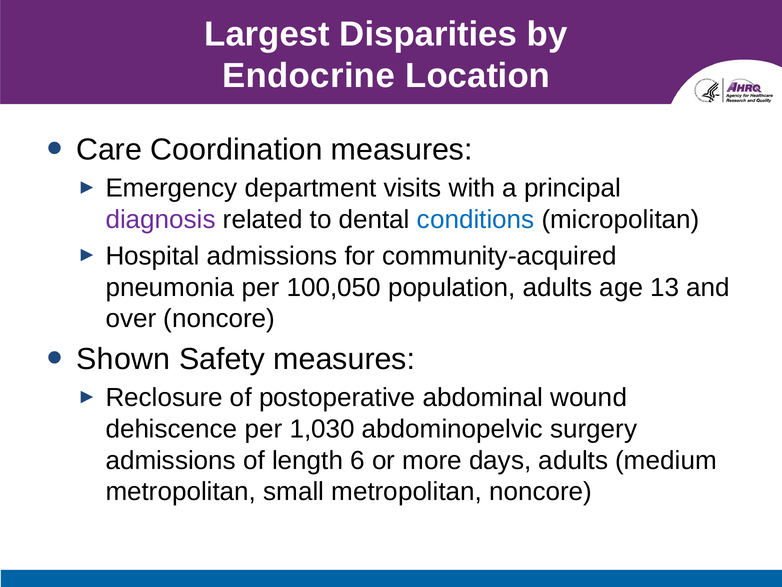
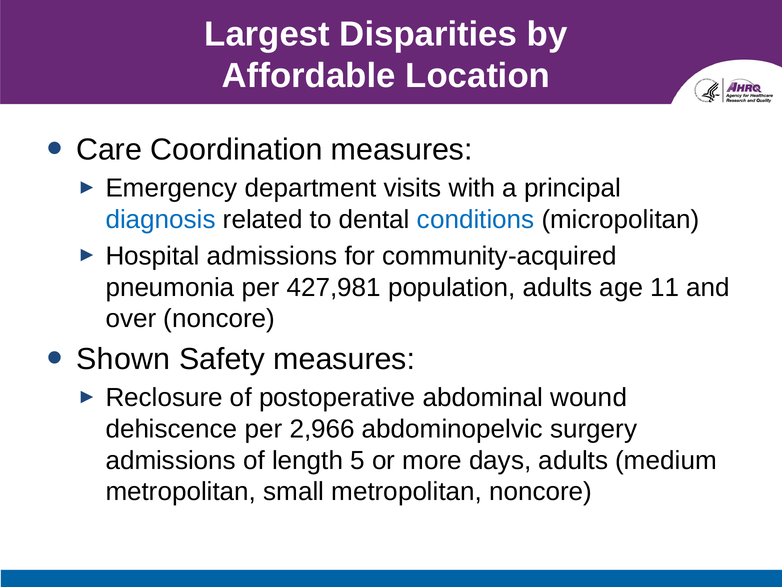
Endocrine: Endocrine -> Affordable (309, 76)
diagnosis colour: purple -> blue (161, 219)
100,050: 100,050 -> 427,981 (334, 287)
13: 13 -> 11 (665, 287)
1,030: 1,030 -> 2,966 (322, 429)
6: 6 -> 5 (358, 460)
